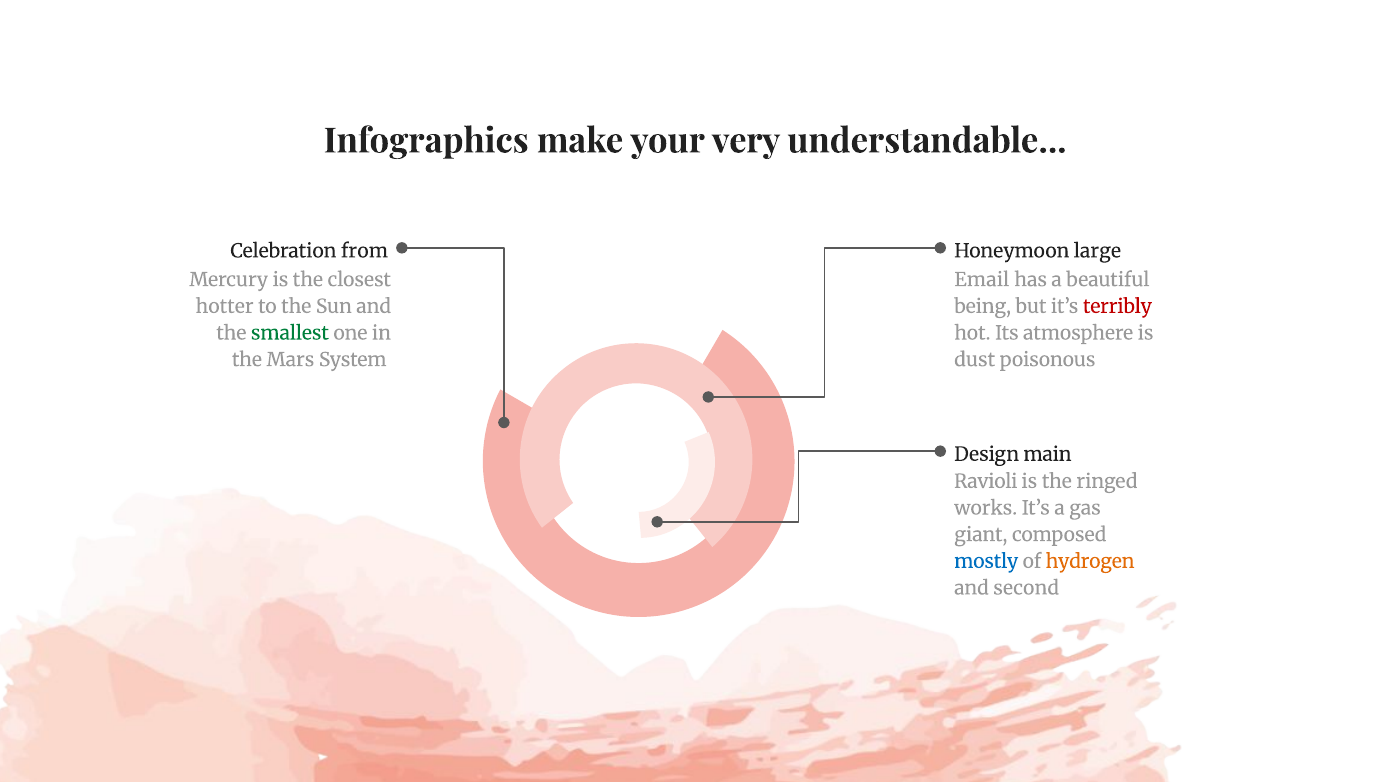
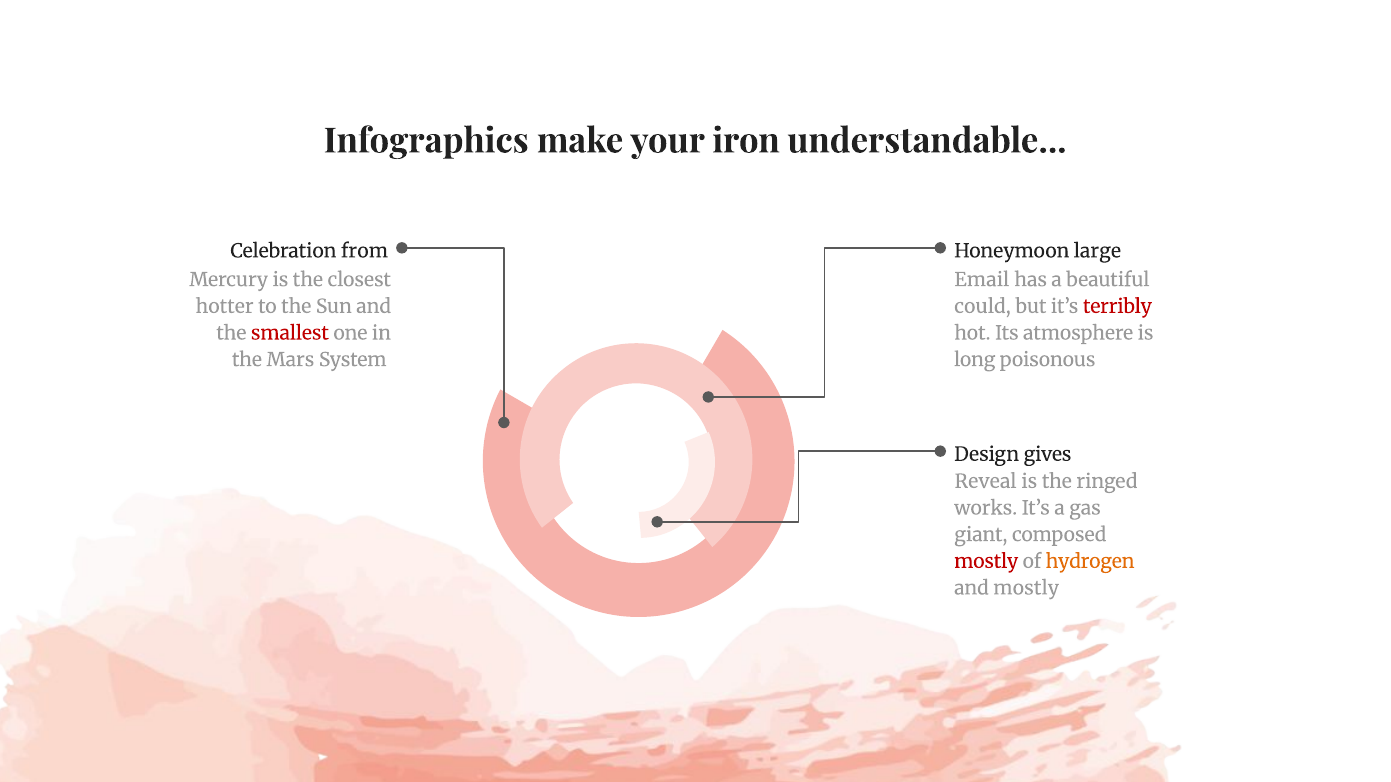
very: very -> iron (746, 141)
being: being -> could (982, 307)
smallest colour: green -> red (290, 333)
dust: dust -> long (975, 360)
main: main -> gives (1047, 455)
Ravioli: Ravioli -> Reveal (986, 482)
mostly colour: blue -> red (986, 562)
and second: second -> mostly (1026, 588)
